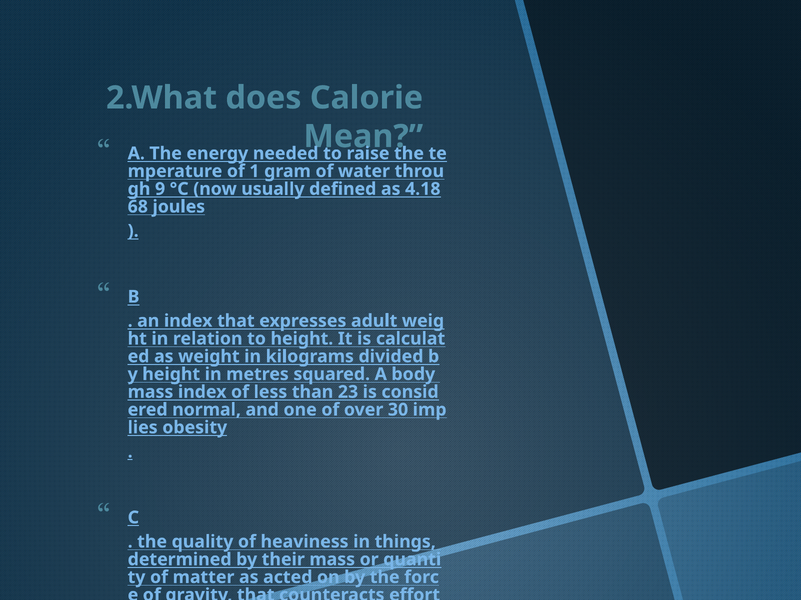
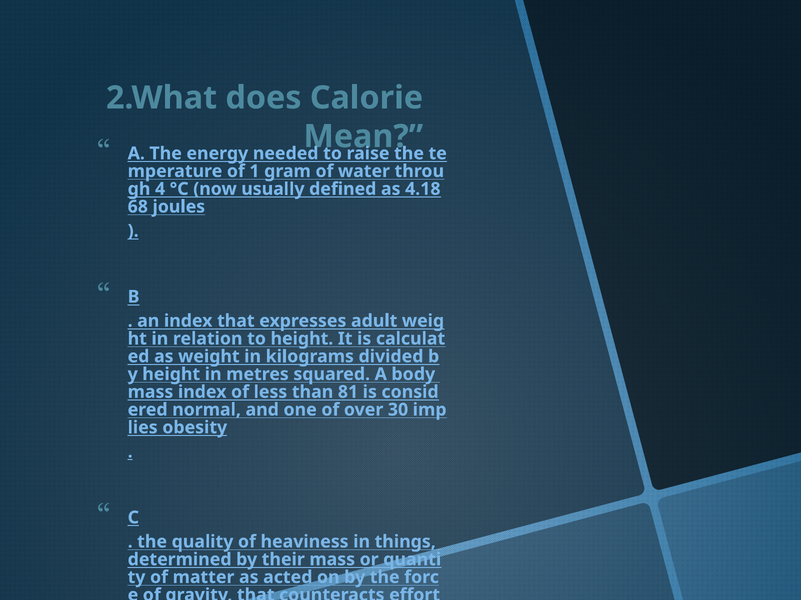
9: 9 -> 4 (160, 189)
23: 23 -> 81 (348, 392)
